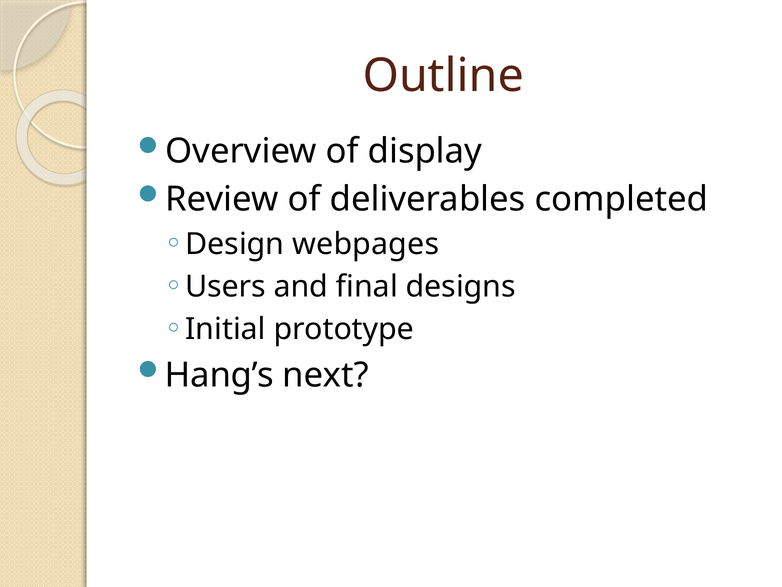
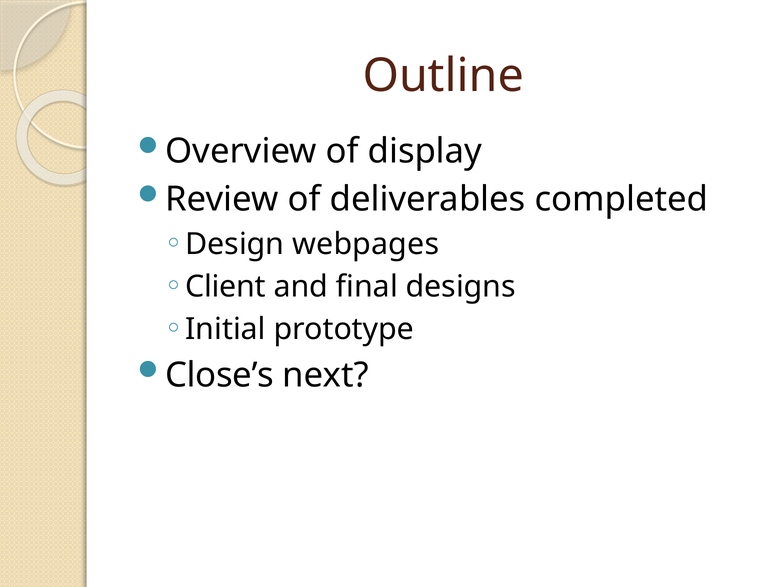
Users: Users -> Client (226, 286)
Hang’s: Hang’s -> Close’s (220, 375)
